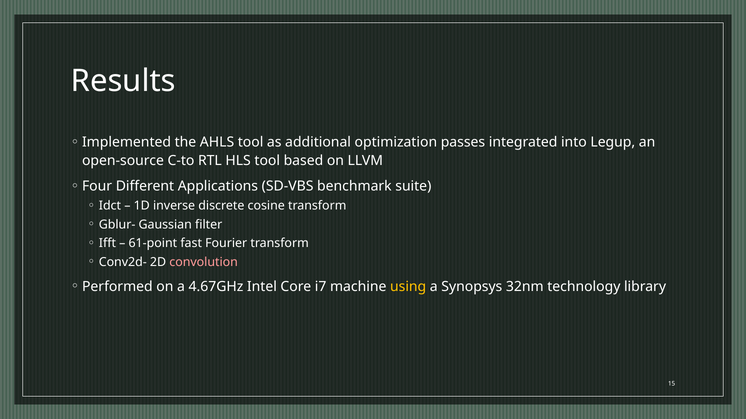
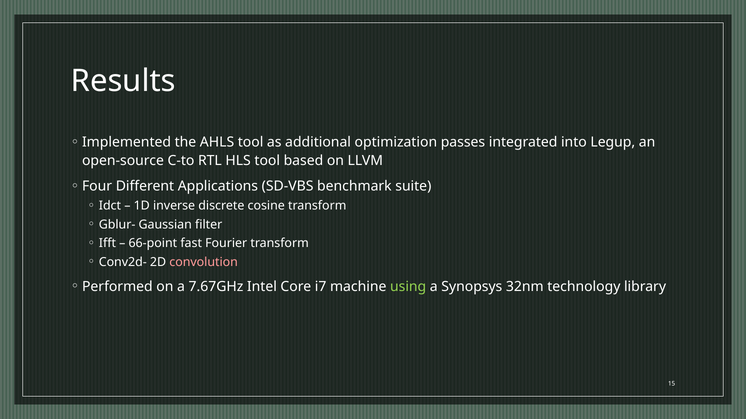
61-point: 61-point -> 66-point (153, 244)
4.67GHz: 4.67GHz -> 7.67GHz (216, 287)
using colour: yellow -> light green (408, 287)
